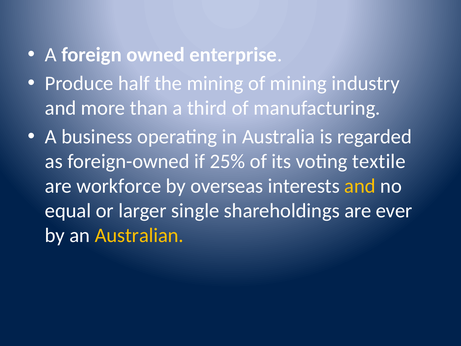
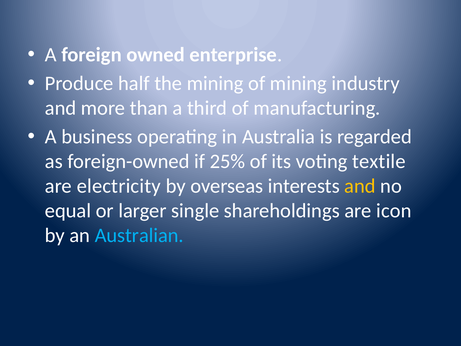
workforce: workforce -> electricity (119, 186)
ever: ever -> icon (394, 210)
Australian colour: yellow -> light blue (139, 235)
